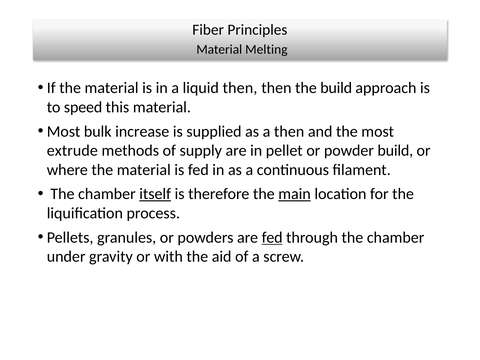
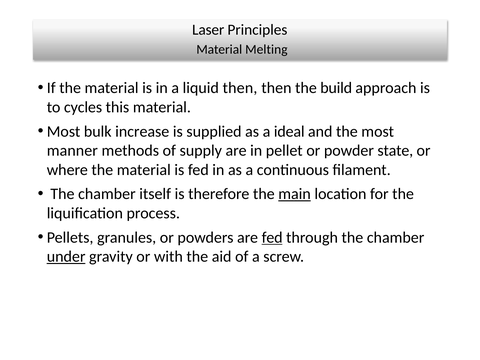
Fiber: Fiber -> Laser (208, 30)
speed: speed -> cycles (83, 107)
a then: then -> ideal (289, 131)
extrude: extrude -> manner (72, 151)
powder build: build -> state (395, 151)
itself underline: present -> none (155, 194)
under underline: none -> present (66, 257)
